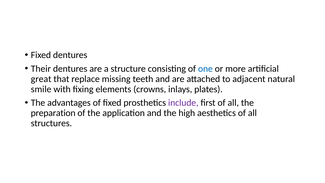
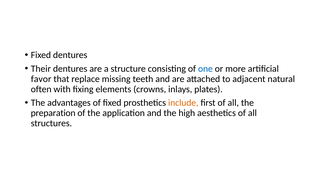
great: great -> favor (41, 79)
smile: smile -> often (41, 89)
include colour: purple -> orange (183, 103)
